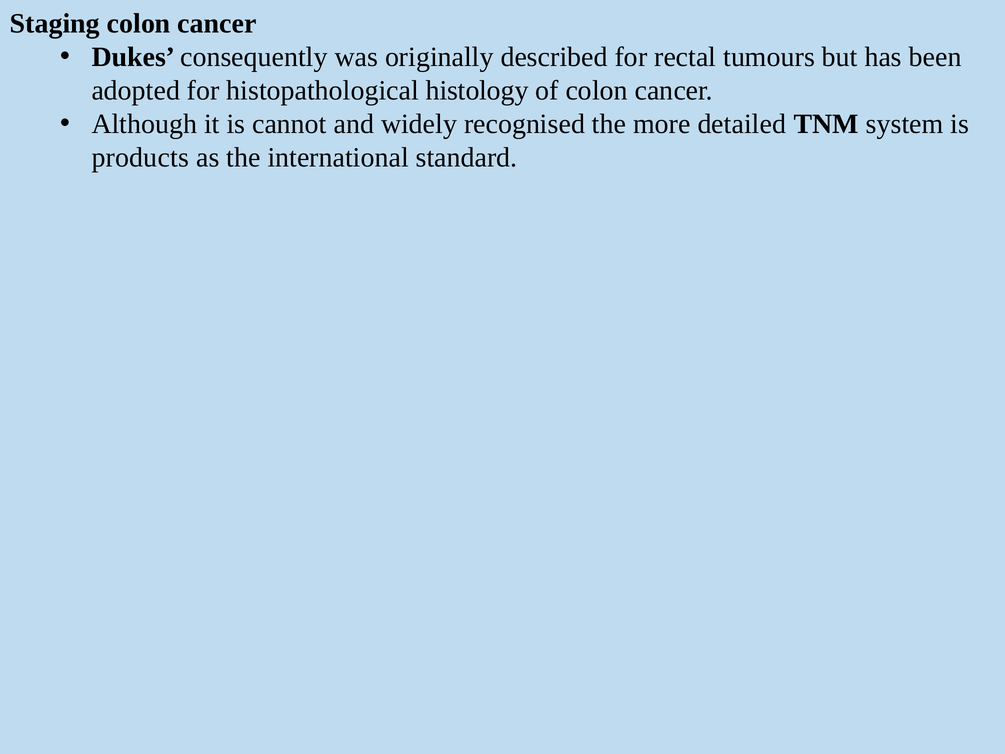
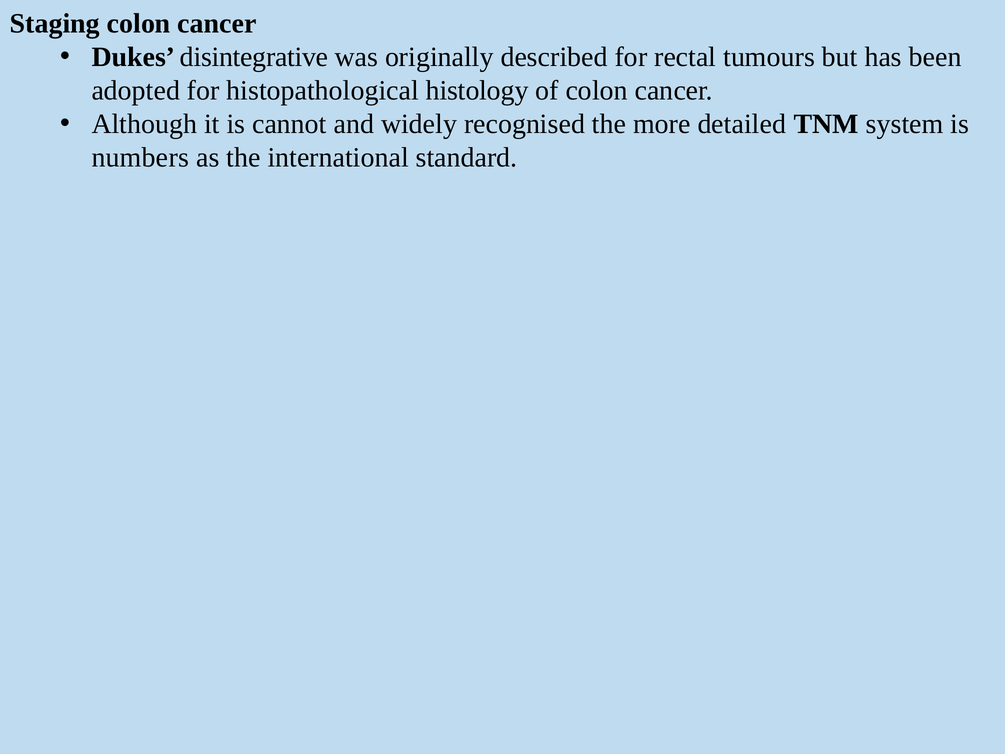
consequently: consequently -> disintegrative (254, 57)
products: products -> numbers (140, 158)
